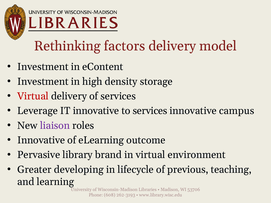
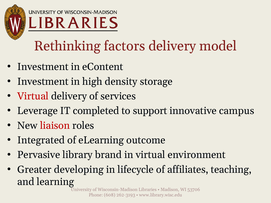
IT innovative: innovative -> completed (96, 111)
to services: services -> support (150, 111)
liaison colour: purple -> red (55, 126)
Innovative: Innovative -> Integrated (41, 140)
previous: previous -> affiliates (188, 170)
